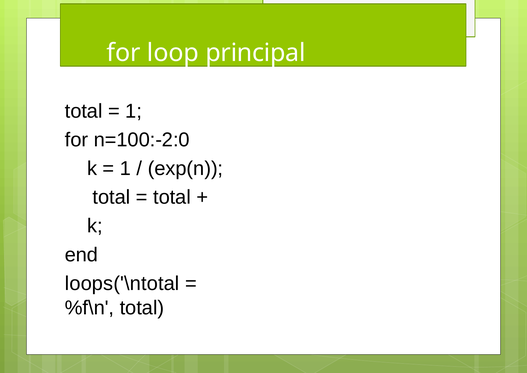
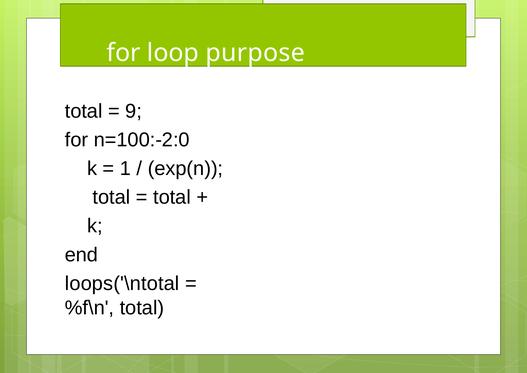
principal: principal -> purpose (255, 53)
1: 1 -> 9 (134, 111)
